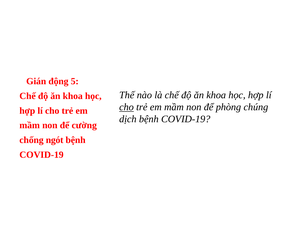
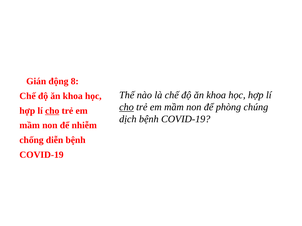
5: 5 -> 8 (75, 81)
cho underline: none -> present (52, 111)
cường: cường -> nhiễm (84, 126)
ngót: ngót -> diễn (55, 140)
